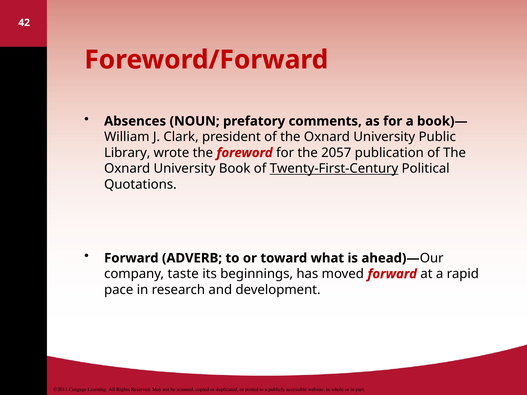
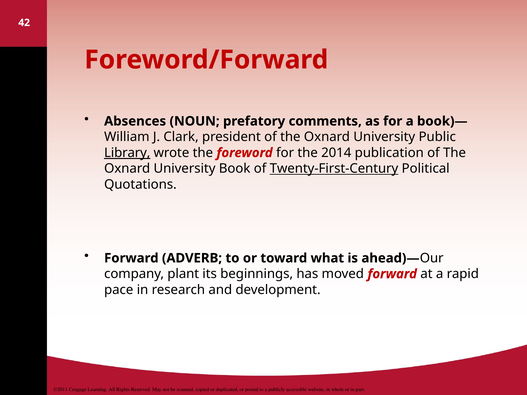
Library underline: none -> present (127, 153)
2057: 2057 -> 2014 (336, 153)
taste: taste -> plant (183, 274)
